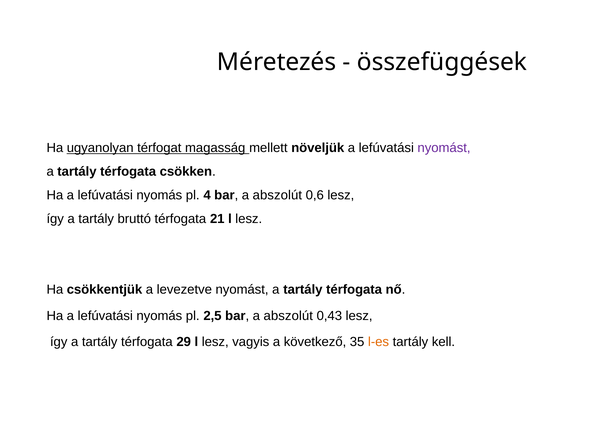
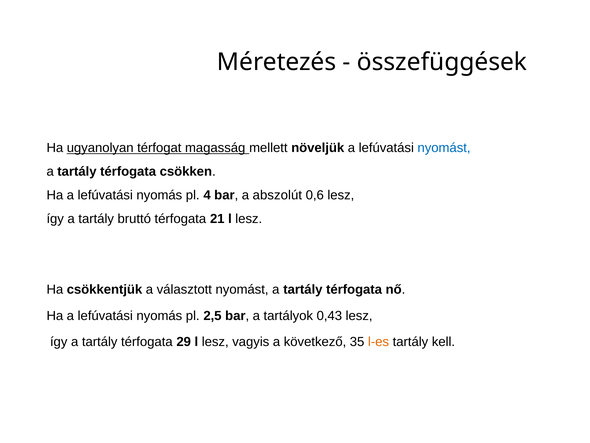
nyomást colour: purple -> blue (444, 148)
levezetve: levezetve -> választott (184, 289)
2,5 bar a abszolút: abszolút -> tartályok (288, 315)
